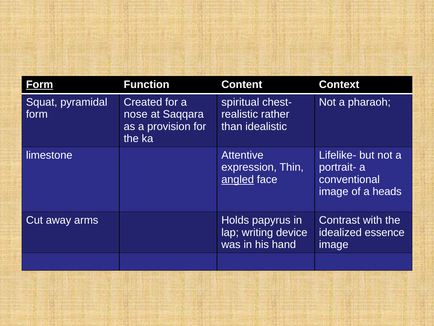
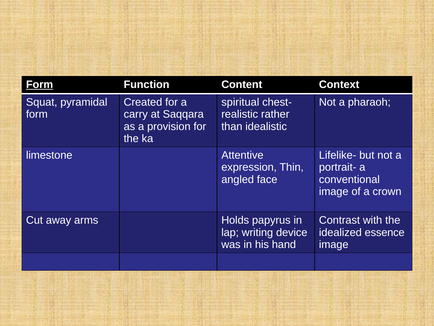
nose: nose -> carry (136, 114)
angled underline: present -> none (238, 179)
heads: heads -> crown (387, 191)
